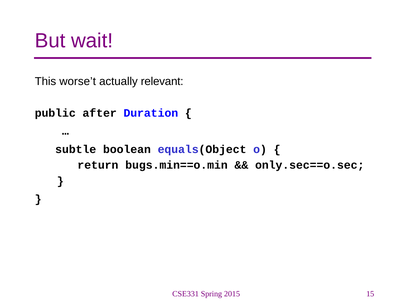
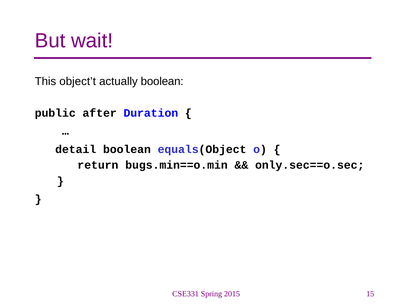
worse’t: worse’t -> object’t (78, 81)
actually relevant: relevant -> boolean (162, 81)
subtle: subtle -> detail (76, 149)
